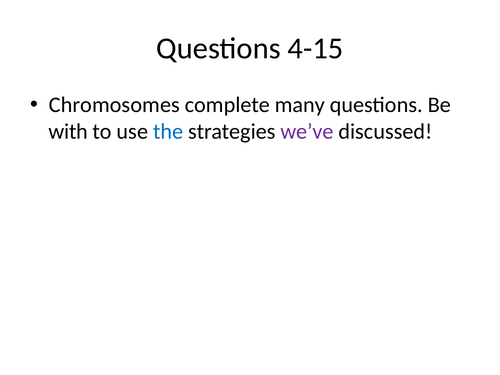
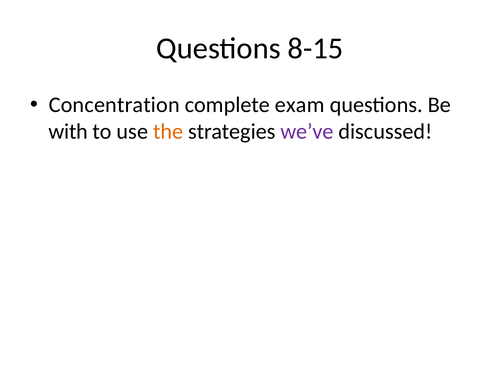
4-15: 4-15 -> 8-15 (316, 48)
Chromosomes: Chromosomes -> Concentration (114, 105)
many: many -> exam (300, 105)
the colour: blue -> orange (168, 132)
